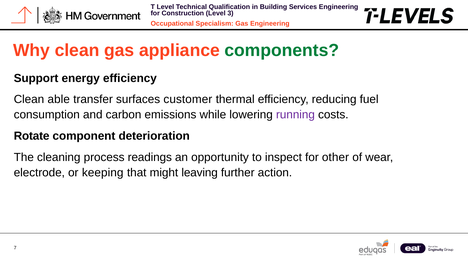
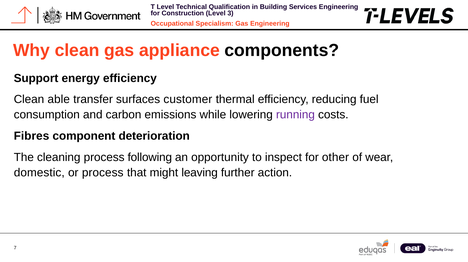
components colour: green -> black (282, 50)
Rotate: Rotate -> Fibres (31, 136)
readings: readings -> following (150, 157)
electrode: electrode -> domestic (39, 172)
or keeping: keeping -> process (103, 172)
